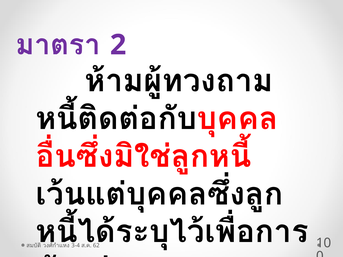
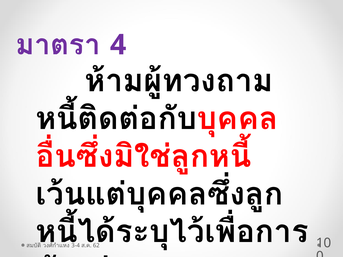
2: 2 -> 4 (118, 45)
